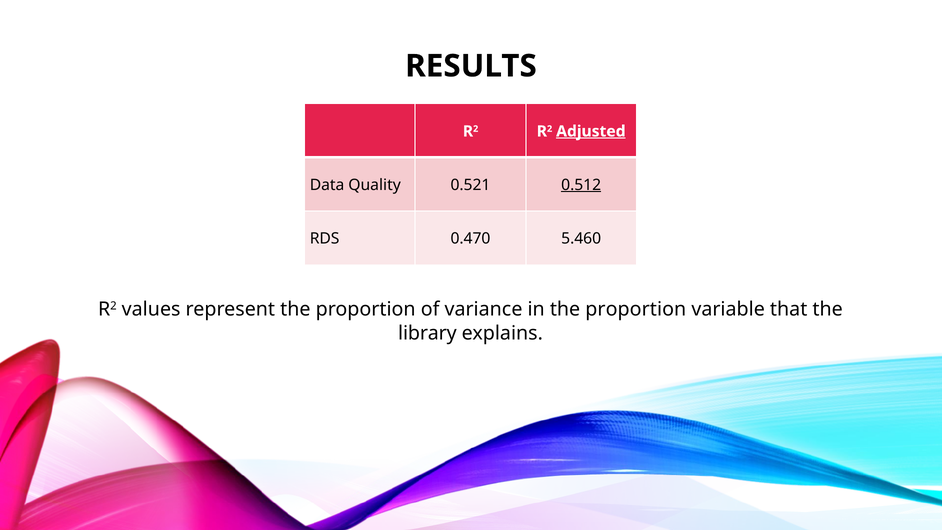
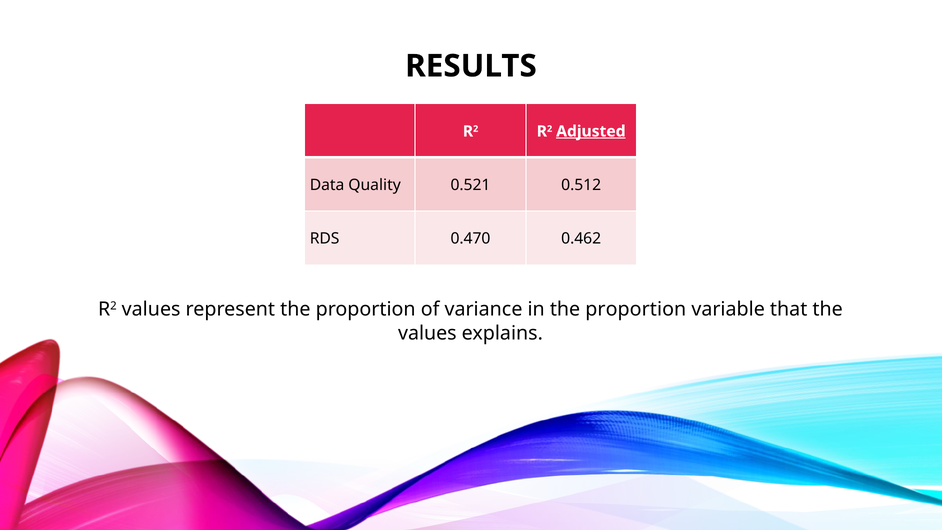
0.512 underline: present -> none (581, 185)
5.460: 5.460 -> 0.462 (581, 239)
library: library -> values (427, 333)
